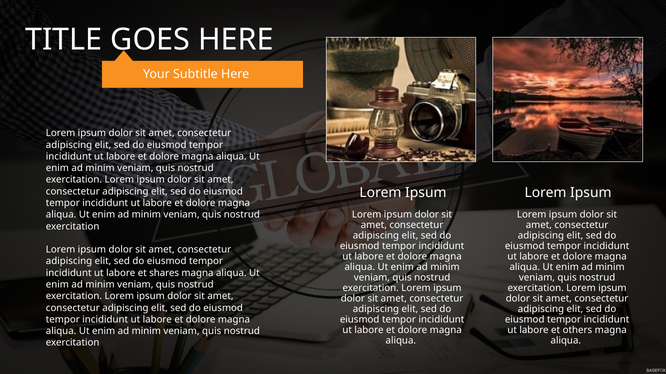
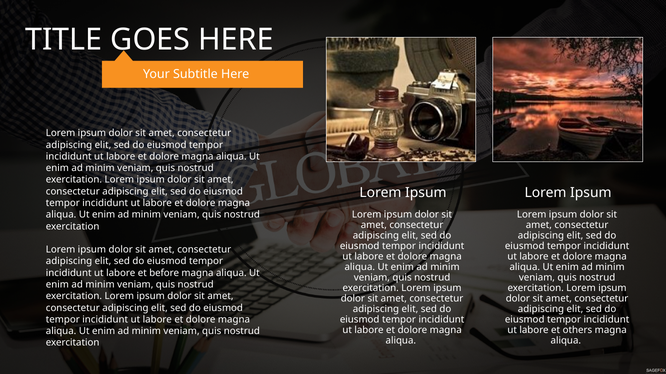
shares: shares -> before (164, 273)
